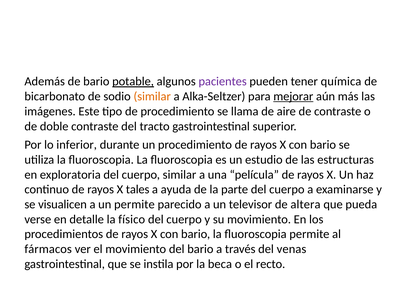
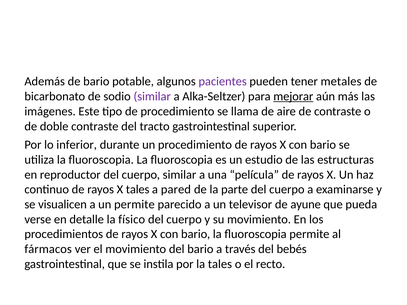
potable underline: present -> none (133, 82)
química: química -> metales (341, 82)
similar colour: orange -> purple (152, 97)
exploratoria: exploratoria -> reproductor (70, 175)
ayuda: ayuda -> pared (176, 190)
altera: altera -> ayune (306, 205)
venas: venas -> bebés (292, 249)
la beca: beca -> tales (220, 264)
